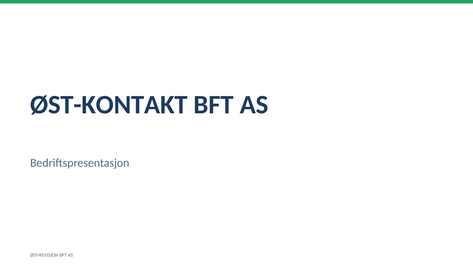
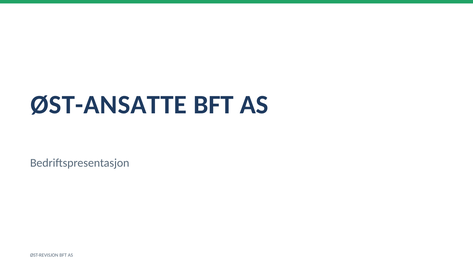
ØST-KONTAKT: ØST-KONTAKT -> ØST-ANSATTE (109, 105)
